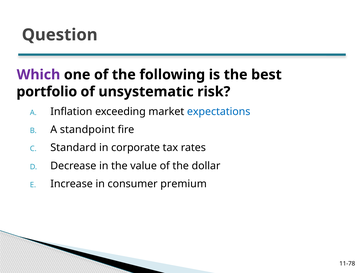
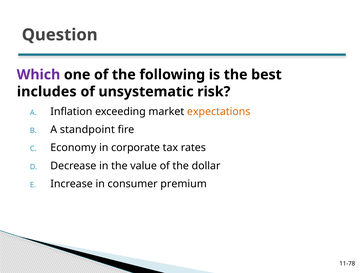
portfolio: portfolio -> includes (47, 92)
expectations colour: blue -> orange (219, 112)
Standard: Standard -> Economy (73, 148)
